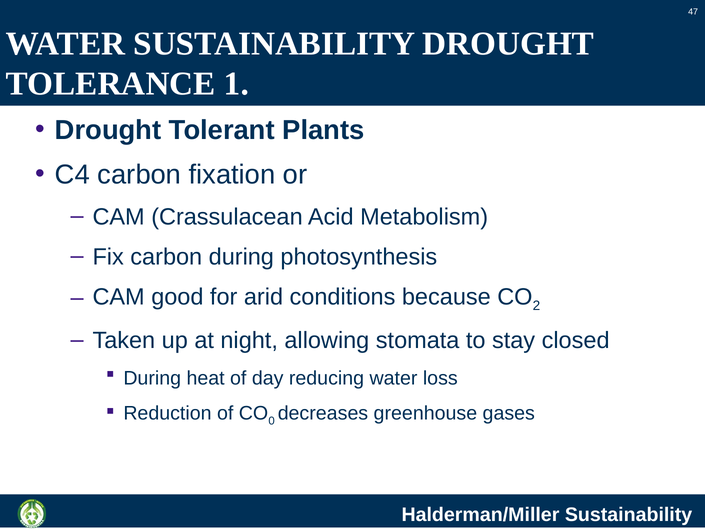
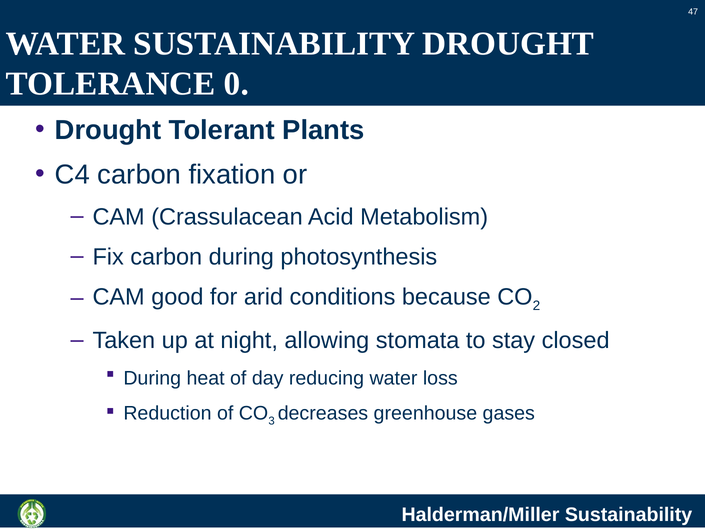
1: 1 -> 0 (236, 84)
0: 0 -> 3 (272, 421)
